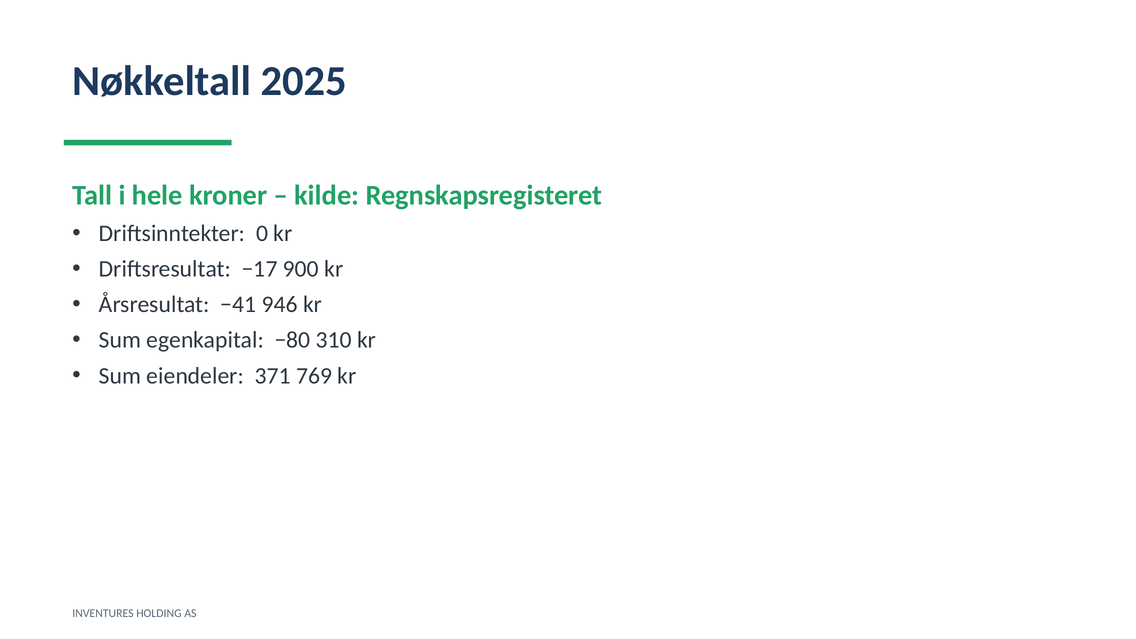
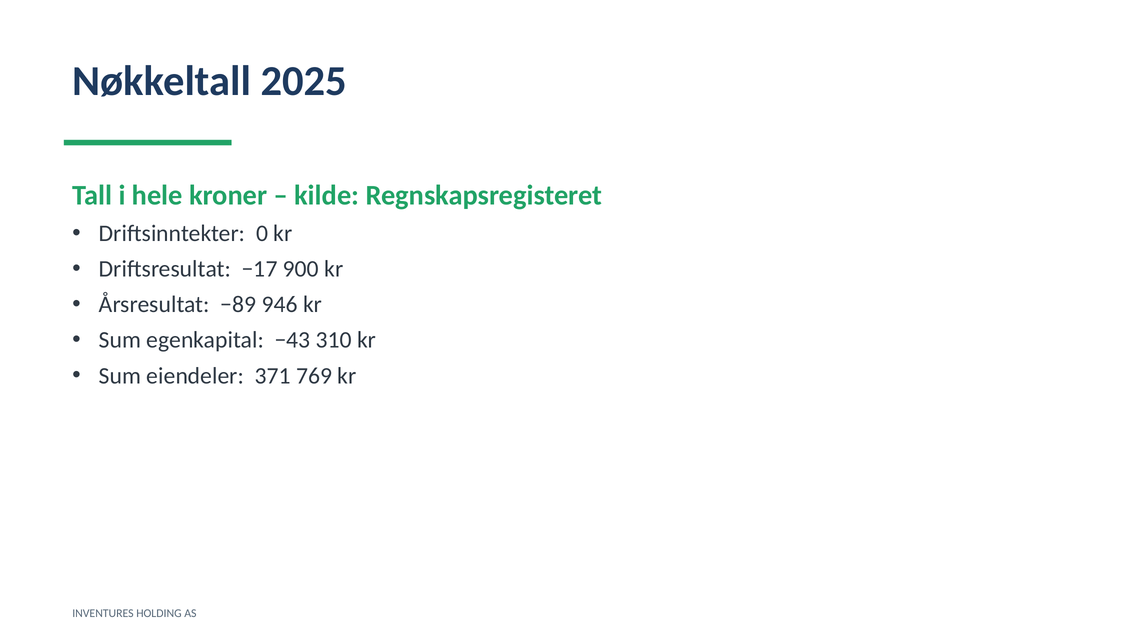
−41: −41 -> −89 (238, 305)
−80: −80 -> −43 (292, 340)
